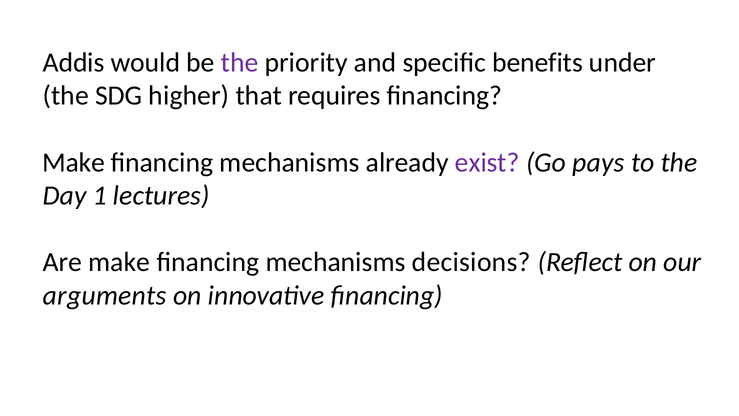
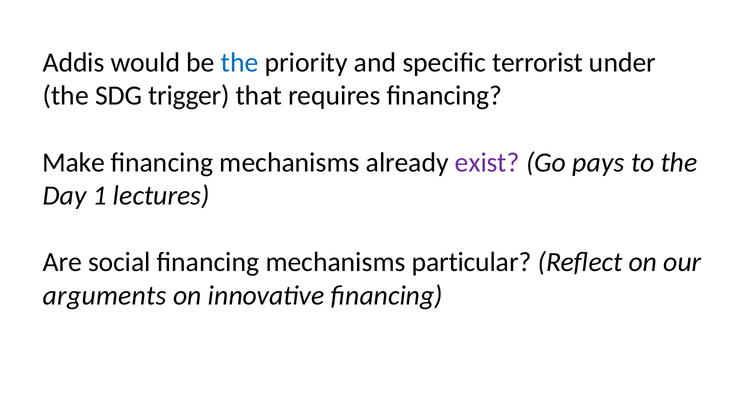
the colour: purple -> blue (240, 63)
benefits: benefits -> terrorist (538, 63)
higher: higher -> trigger (189, 96)
Are make: make -> social (119, 262)
decisions: decisions -> particular (472, 262)
